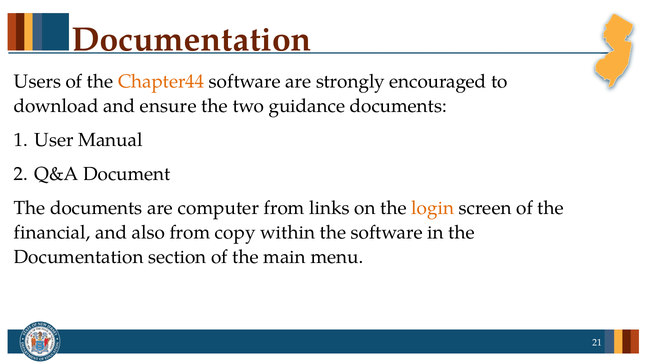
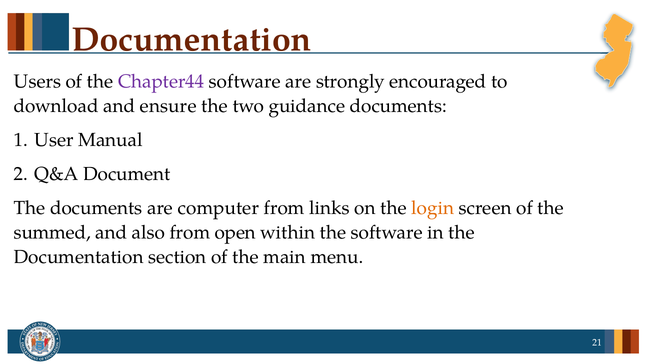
Chapter44 colour: orange -> purple (161, 82)
financial: financial -> summed (52, 232)
copy: copy -> open (235, 232)
